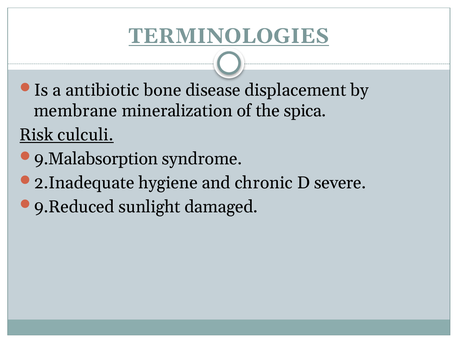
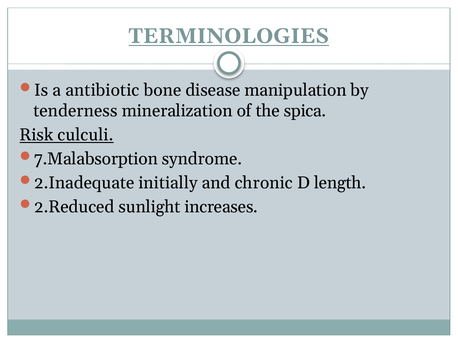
displacement: displacement -> manipulation (296, 90)
membrane: membrane -> tenderness (75, 111)
9.Malabsorption: 9.Malabsorption -> 7.Malabsorption (96, 159)
hygiene: hygiene -> initially (168, 183)
severe: severe -> length (340, 183)
9.Reduced: 9.Reduced -> 2.Reduced (74, 207)
damaged: damaged -> increases (221, 207)
